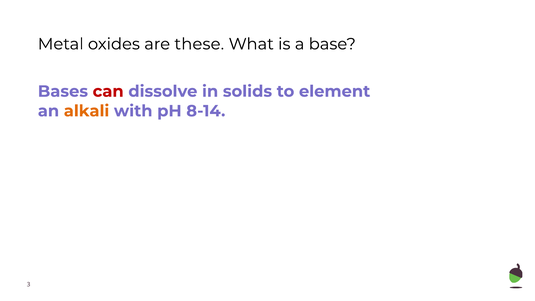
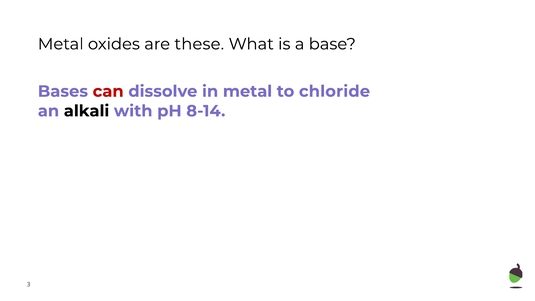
in solids: solids -> metal (248, 91)
element: element -> chloride (335, 91)
alkali colour: orange -> black (87, 111)
